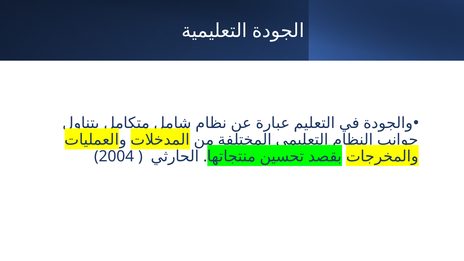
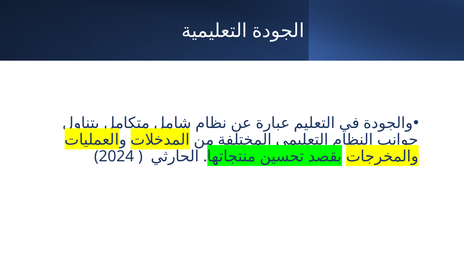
2004: 2004 -> 2024 (116, 157)
